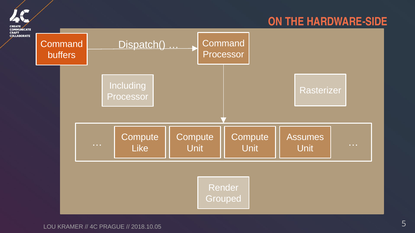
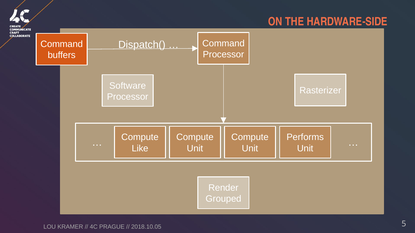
Including: Including -> Software (128, 86)
Assumes: Assumes -> Performs (305, 138)
